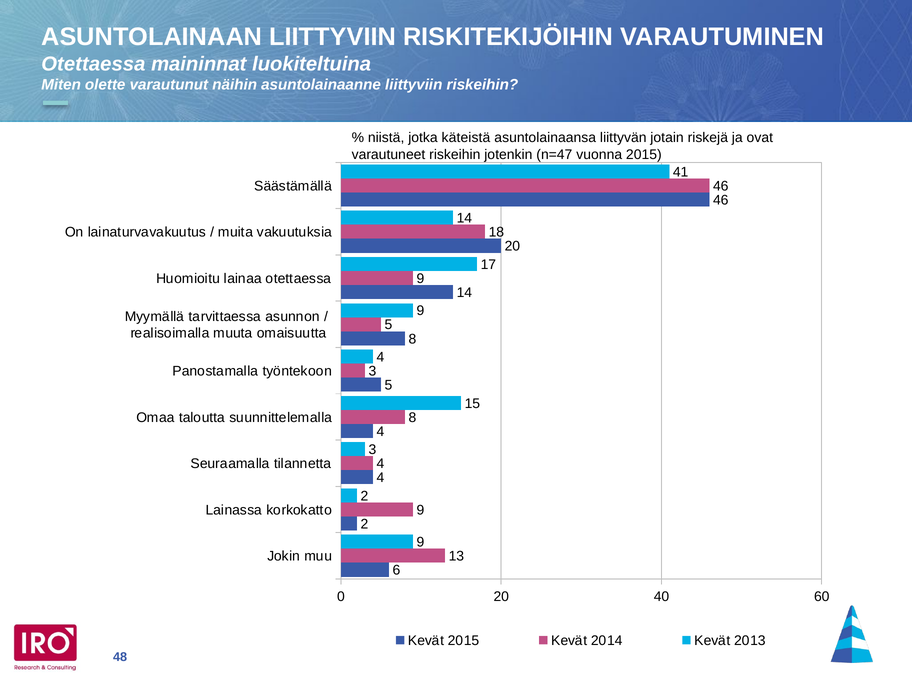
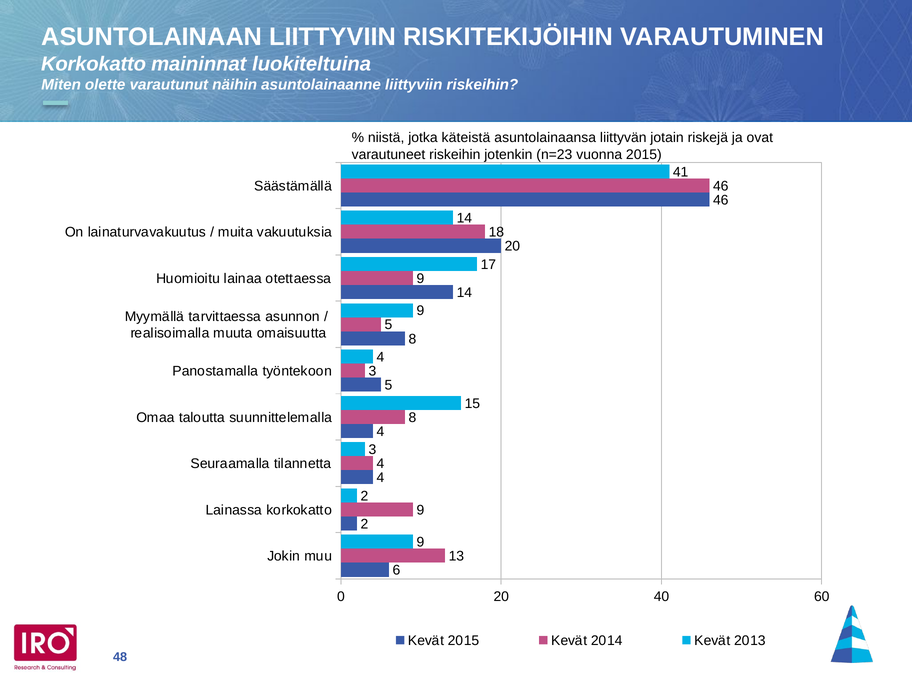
Otettaessa: Otettaessa -> Korkokatto (94, 64)
n=47: n=47 -> n=23 (554, 154)
